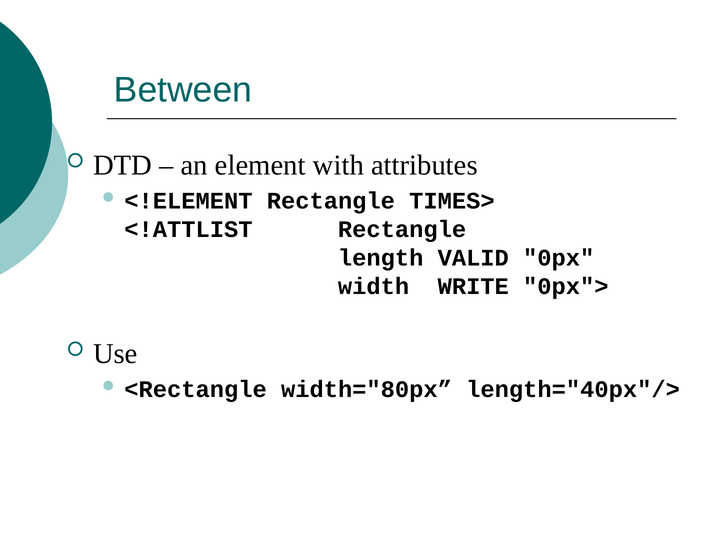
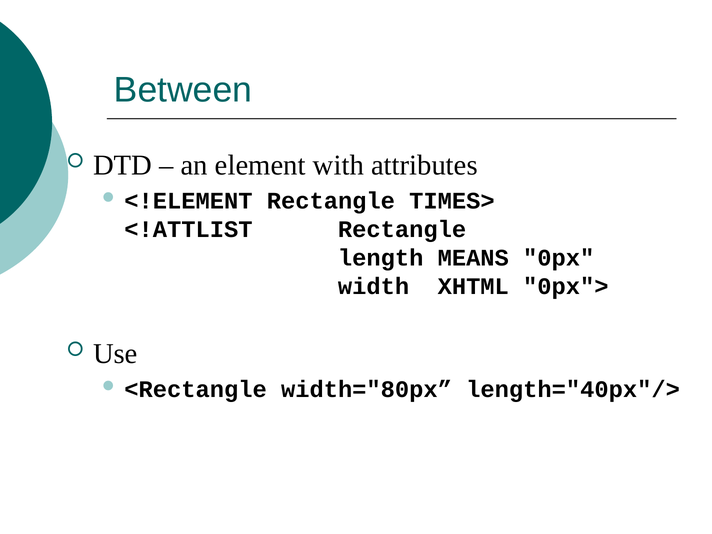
VALID: VALID -> MEANS (473, 258)
WRITE: WRITE -> XHTML (473, 287)
